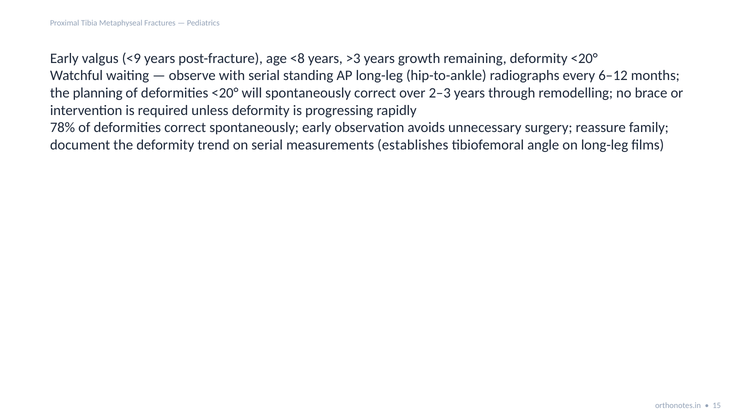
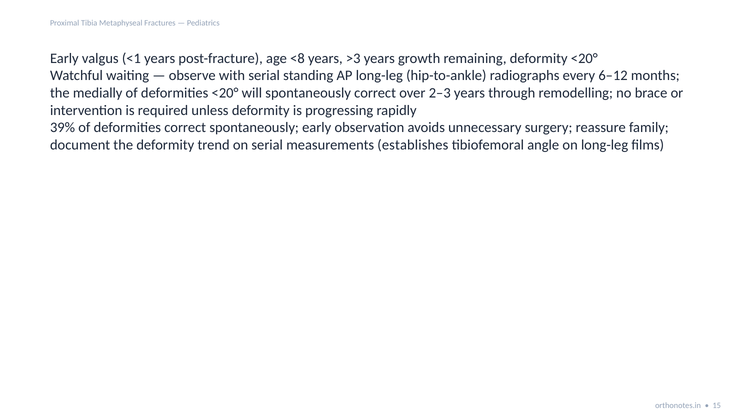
<9: <9 -> <1 (131, 58)
planning: planning -> medially (98, 93)
78%: 78% -> 39% (63, 128)
